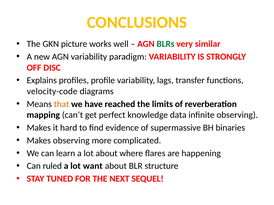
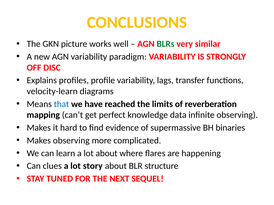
velocity-code: velocity-code -> velocity-learn (52, 92)
that colour: orange -> blue (61, 104)
ruled: ruled -> clues (52, 166)
want: want -> story (93, 166)
